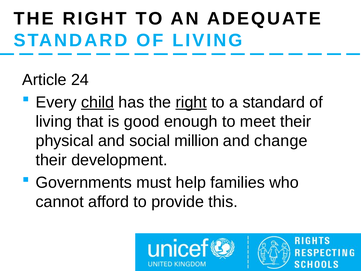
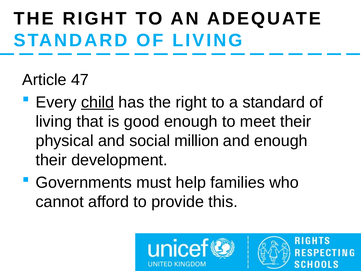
24: 24 -> 47 (80, 80)
right underline: present -> none (191, 102)
and change: change -> enough (281, 141)
